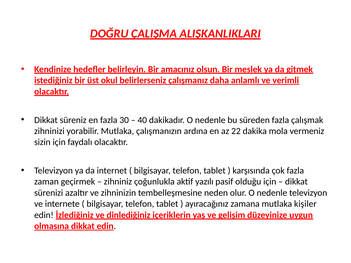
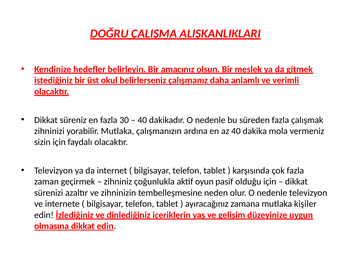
az 22: 22 -> 40 (236, 131)
yazılı: yazılı -> oyun (204, 182)
